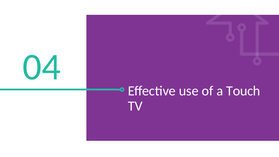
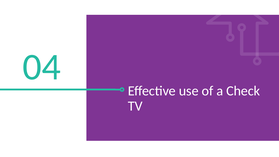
Touch: Touch -> Check (243, 91)
